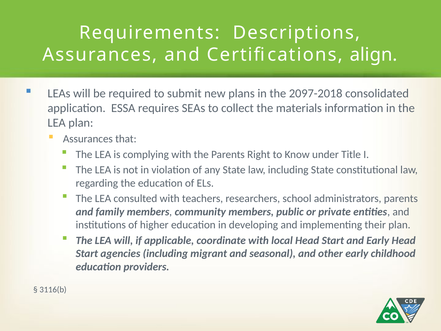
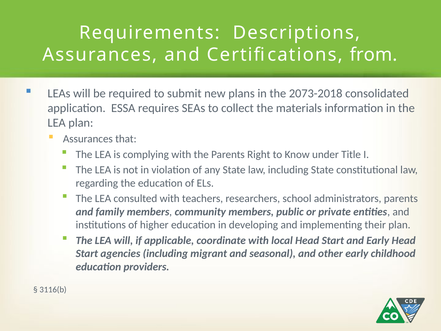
align: align -> from (374, 55)
2097-2018: 2097-2018 -> 2073-2018 (316, 93)
